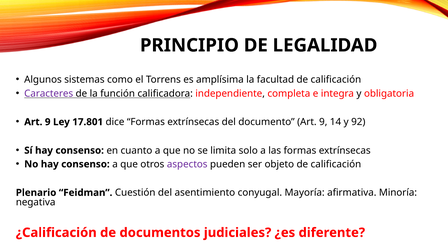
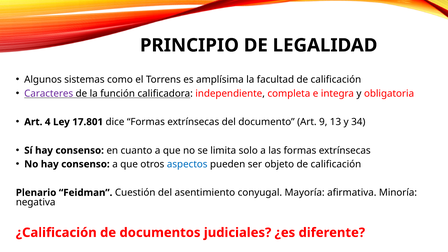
9: 9 -> 4 (48, 122)
14: 14 -> 13 (336, 122)
92: 92 -> 34 (358, 122)
aspectos colour: purple -> blue (187, 164)
